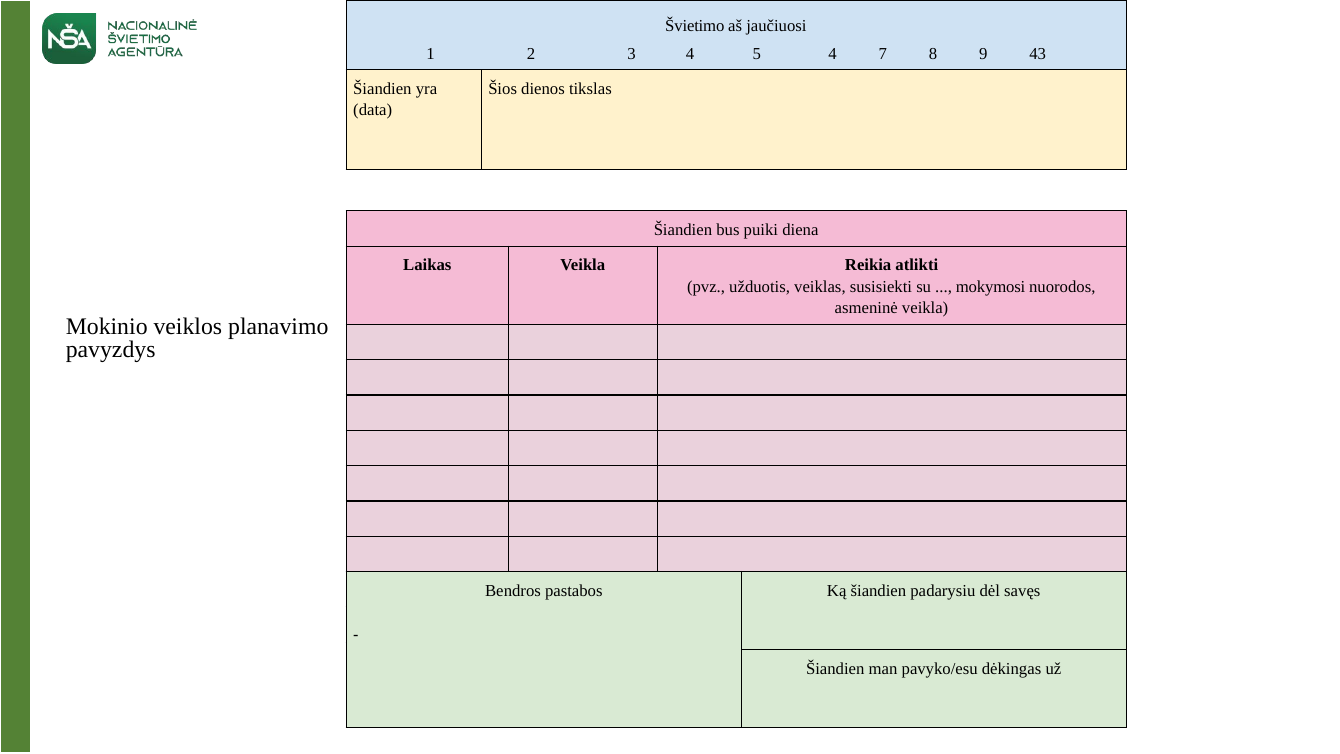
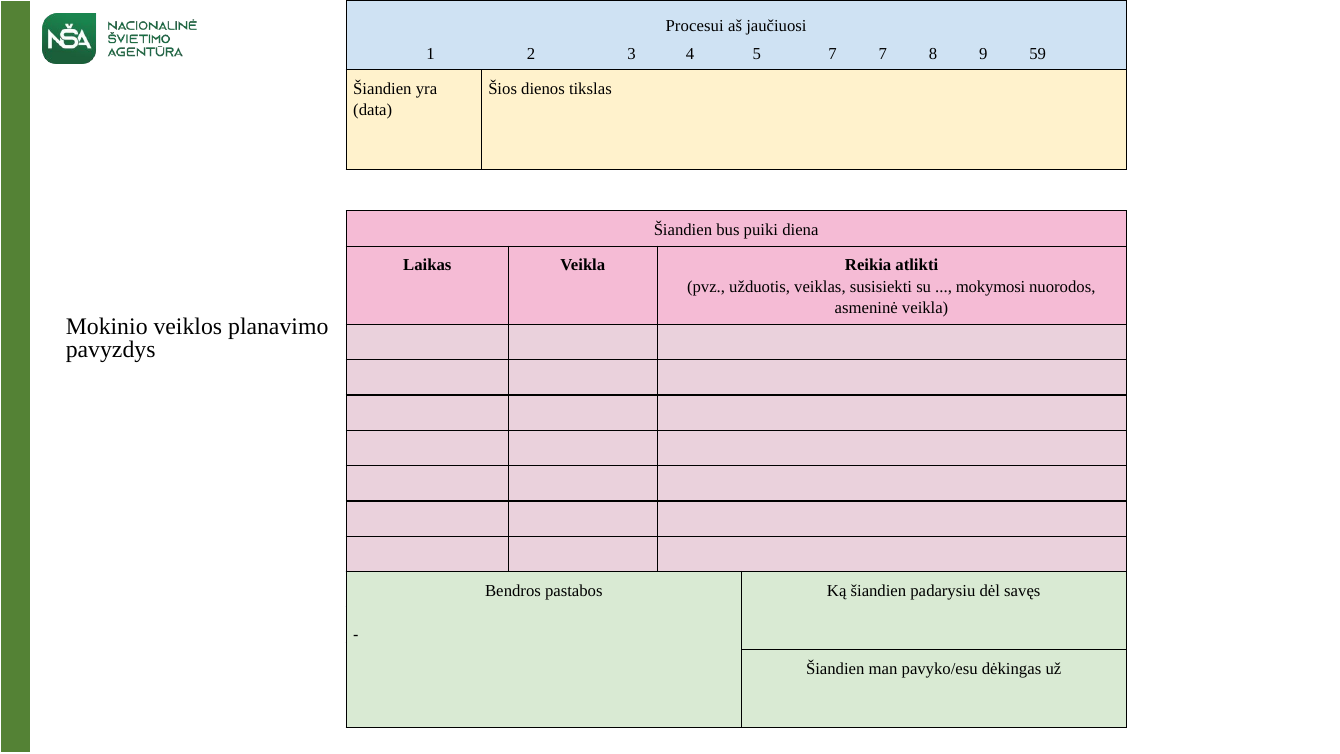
Švietimo: Švietimo -> Procesui (695, 26)
5 4: 4 -> 7 (833, 54)
43: 43 -> 59 (1038, 54)
